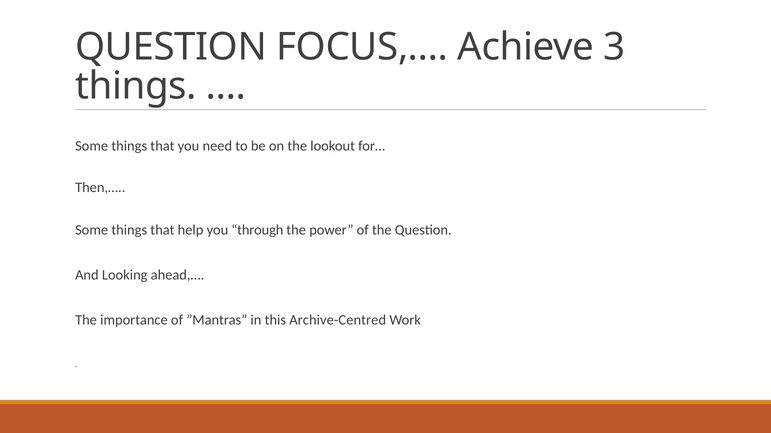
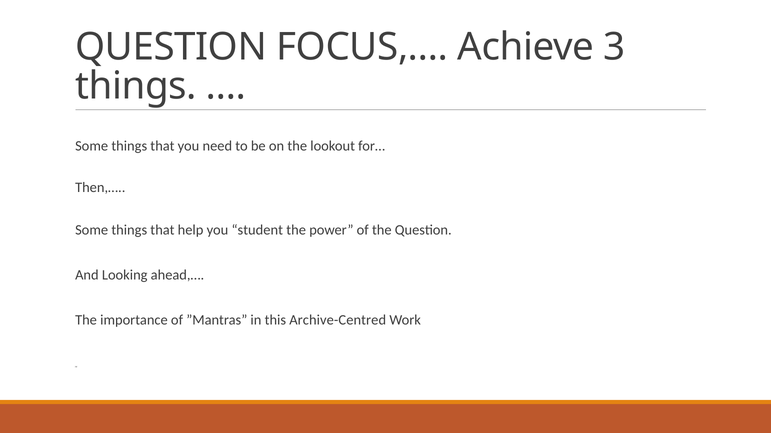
through: through -> student (257, 230)
